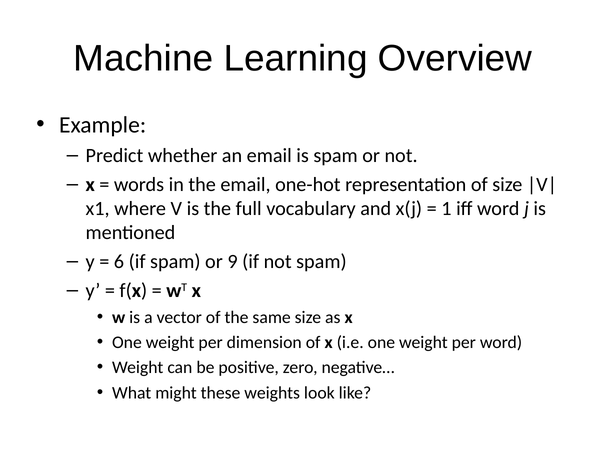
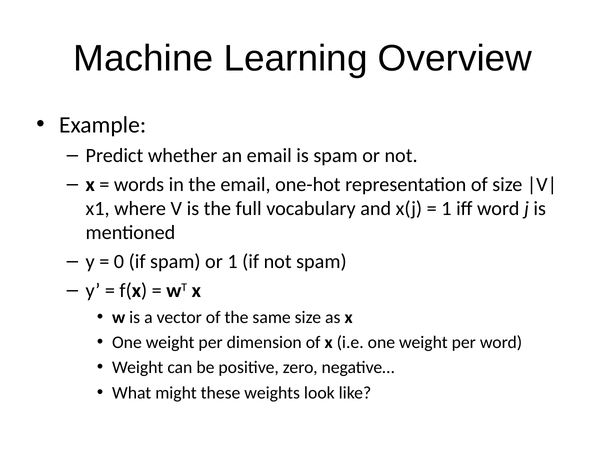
6: 6 -> 0 (119, 262)
or 9: 9 -> 1 (233, 262)
